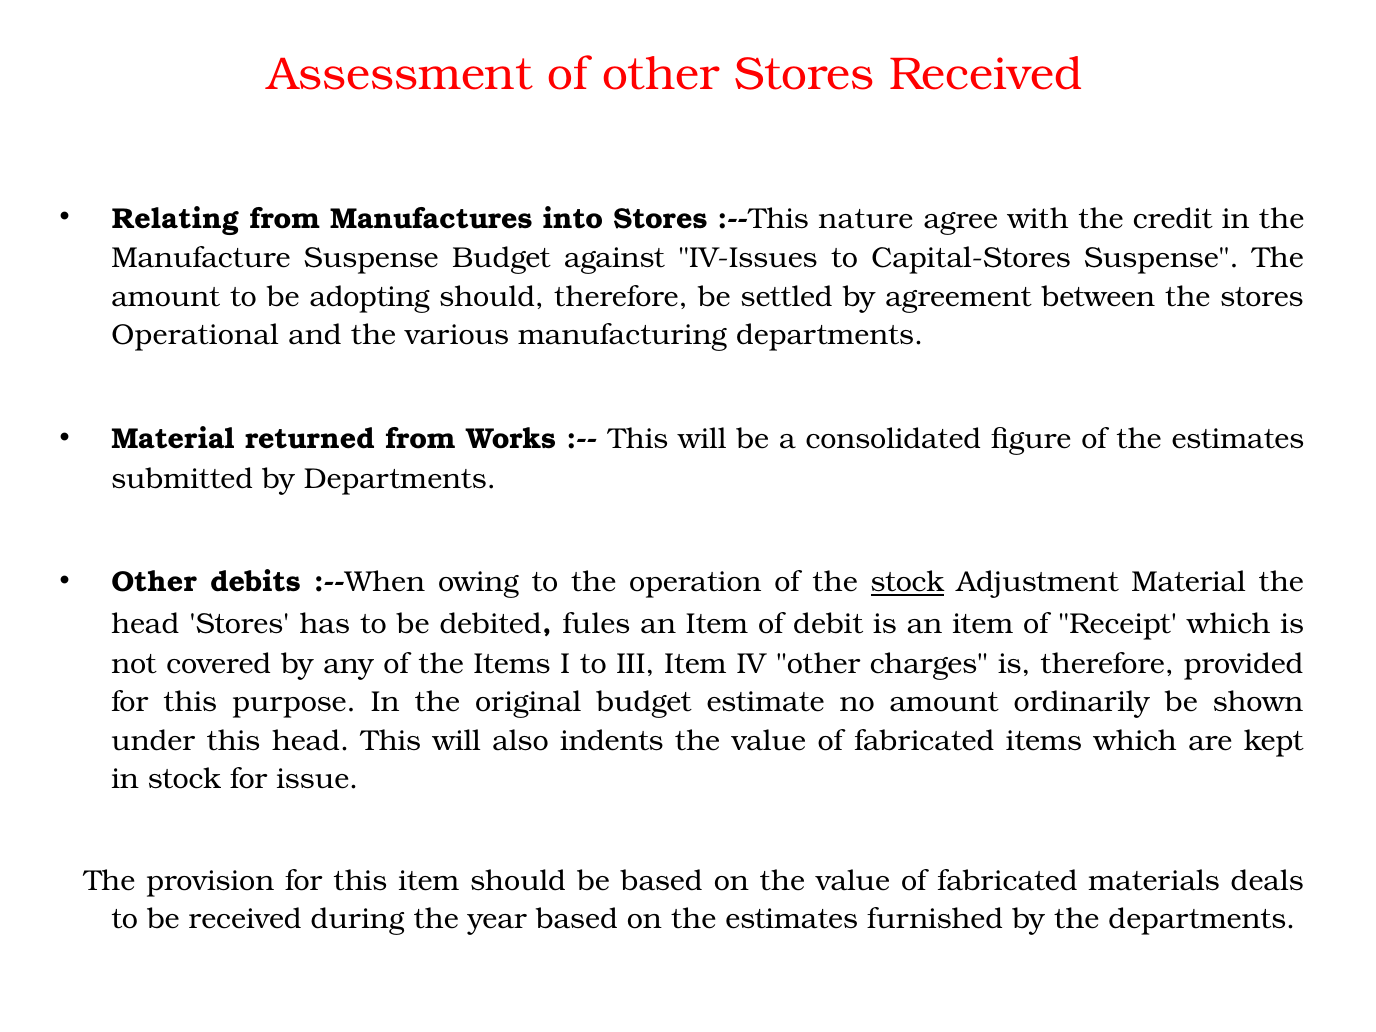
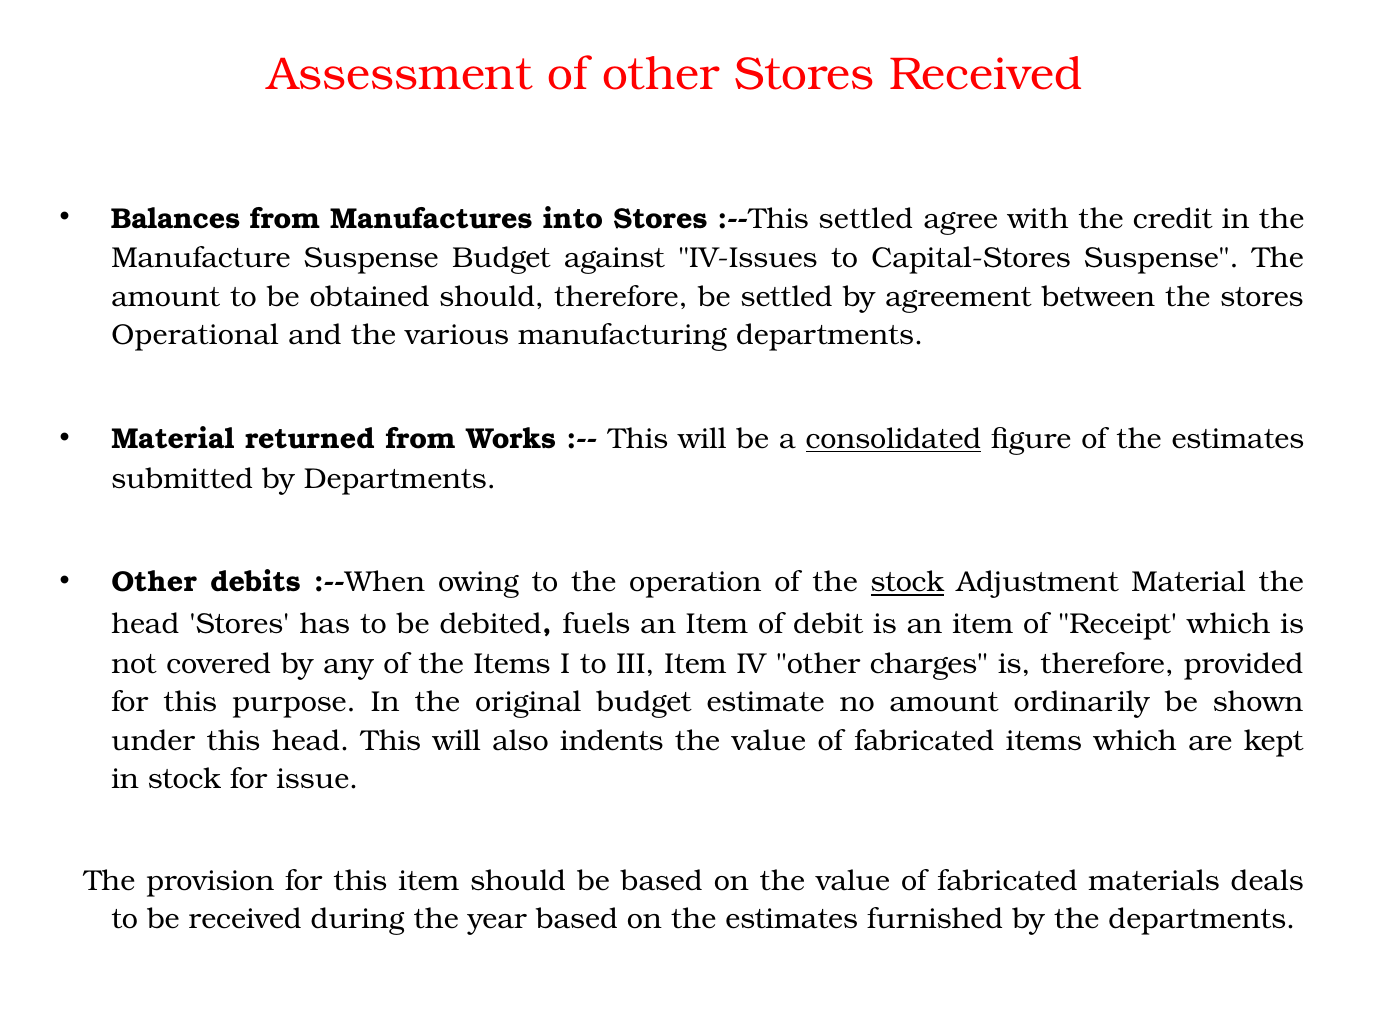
Relating: Relating -> Balances (176, 219)
:--This nature: nature -> settled (866, 219)
adopting: adopting -> obtained (370, 297)
consolidated underline: none -> present (893, 439)
fules: fules -> fuels (596, 624)
